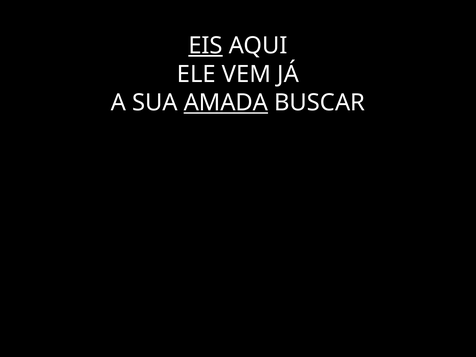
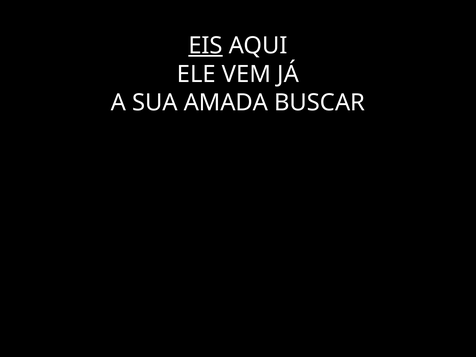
AMADA underline: present -> none (226, 103)
